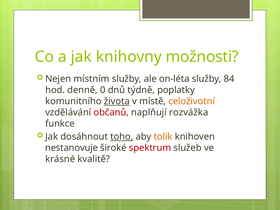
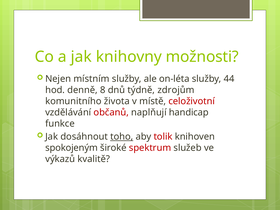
84: 84 -> 44 (229, 79)
0: 0 -> 8 (103, 90)
poplatky: poplatky -> zdrojům (176, 90)
života underline: present -> none (117, 101)
celoživotní colour: orange -> red (192, 101)
rozvážka: rozvážka -> handicap (189, 112)
tolik colour: orange -> red (163, 137)
nestanovuje: nestanovuje -> spokojeným (72, 148)
krásné: krásné -> výkazů (60, 159)
